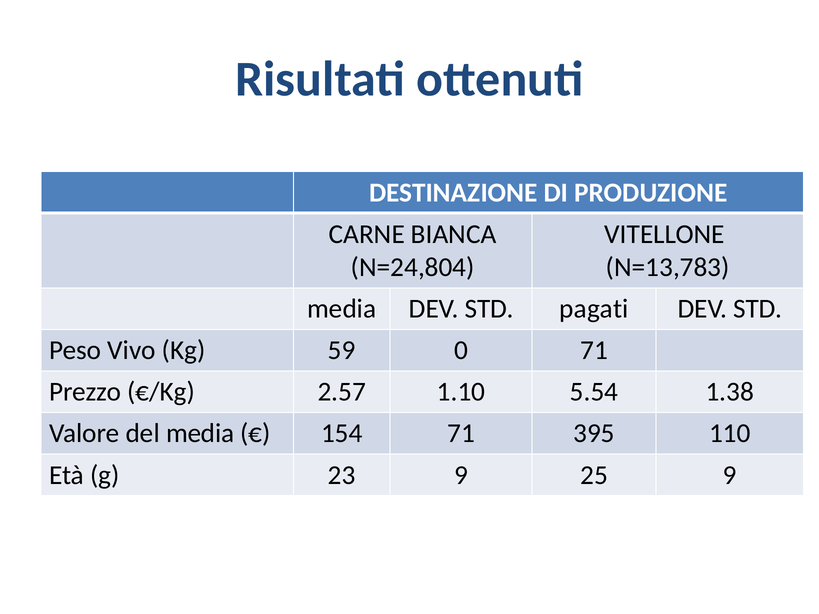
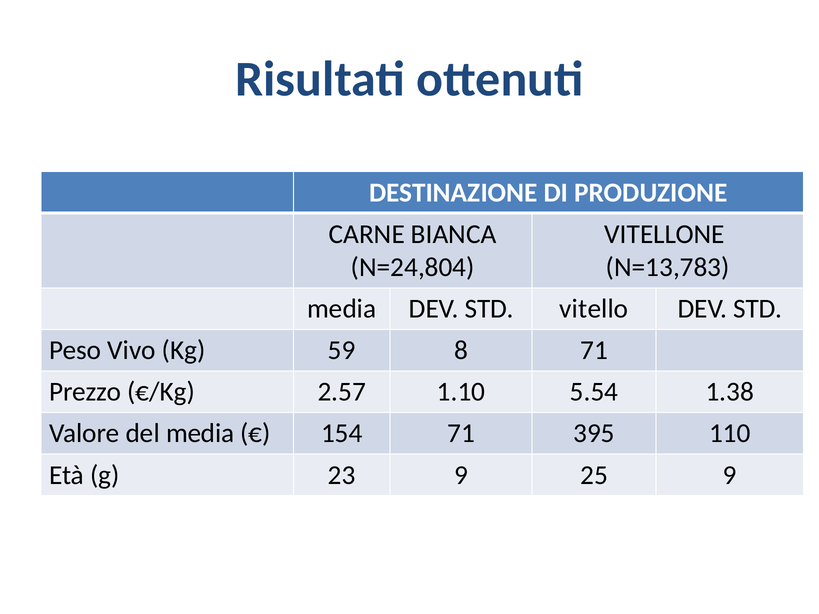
pagati: pagati -> vitello (594, 309)
0: 0 -> 8 (461, 351)
